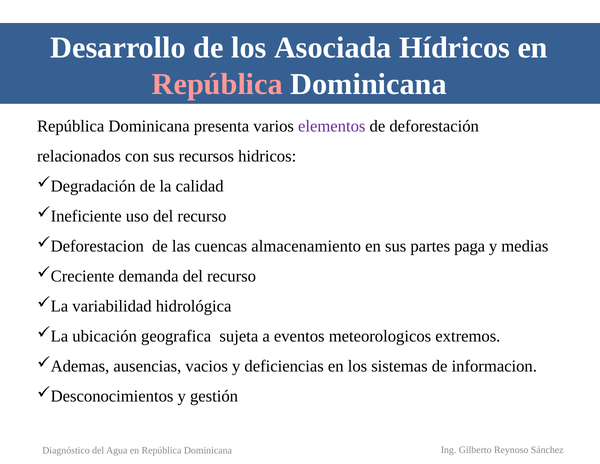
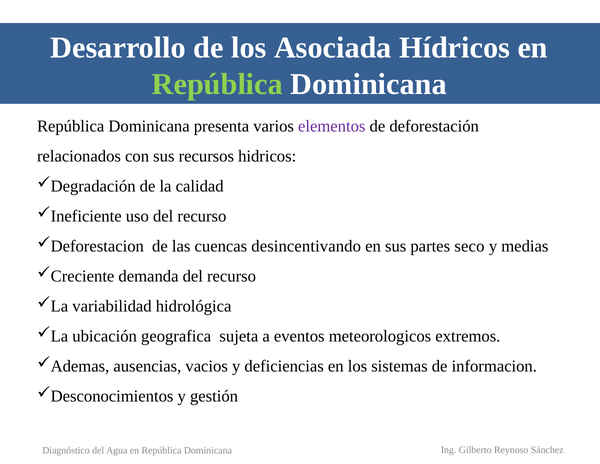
República colour: pink -> light green (217, 84)
almacenamiento: almacenamiento -> desincentivando (306, 246)
paga: paga -> seco (469, 246)
